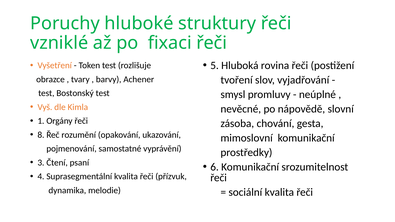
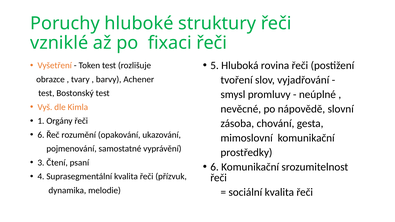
8: 8 -> 6 (41, 135)
